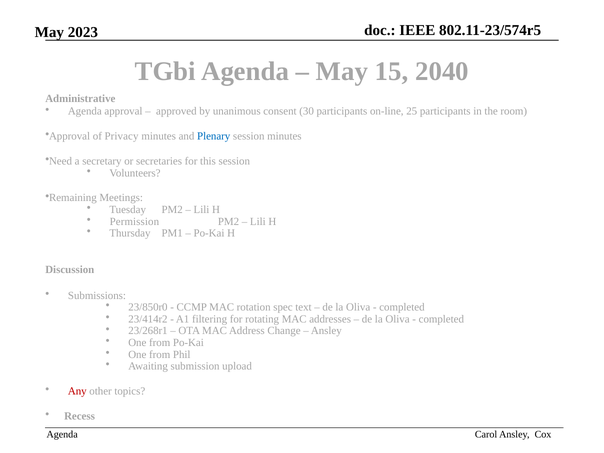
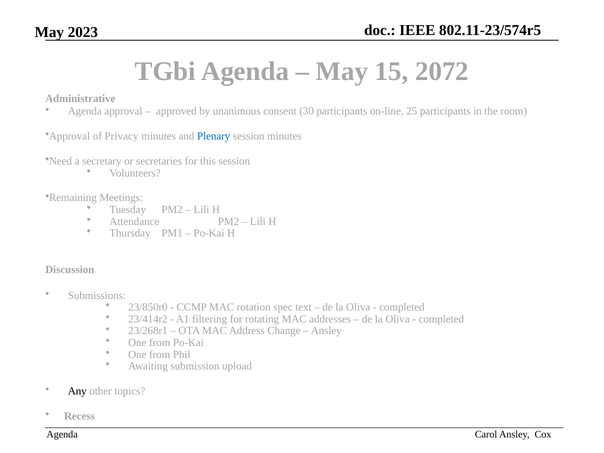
2040: 2040 -> 2072 (442, 71)
Permission: Permission -> Attendance (134, 221)
Any colour: red -> black (77, 391)
